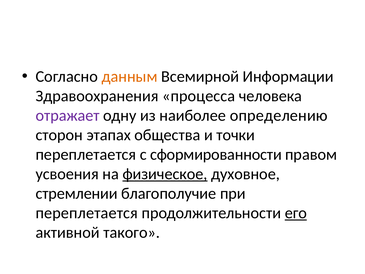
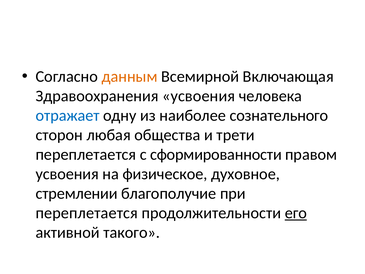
Информации: Информации -> Включающая (288, 77)
Здравоохранения процесса: процесса -> усвоения (199, 96)
отражает colour: purple -> blue (68, 116)
определению: определению -> сознательного (279, 116)
этапах: этапах -> любая (109, 135)
точки: точки -> трети (236, 135)
физическое underline: present -> none (165, 174)
